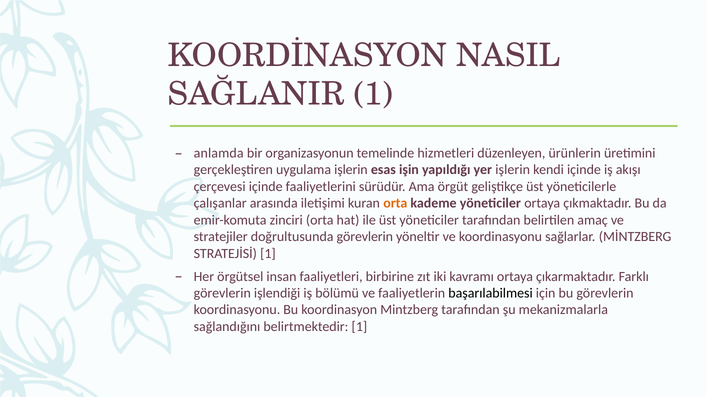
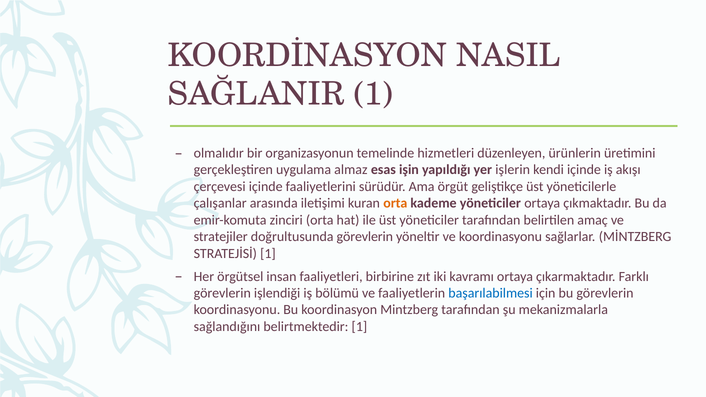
anlamda: anlamda -> olmalıdır (219, 153)
uygulama işlerin: işlerin -> almaz (351, 170)
başarılabilmesi colour: black -> blue (491, 293)
